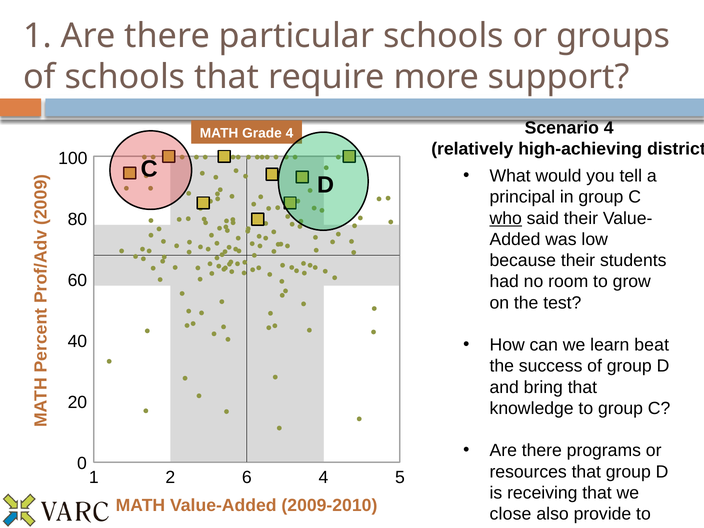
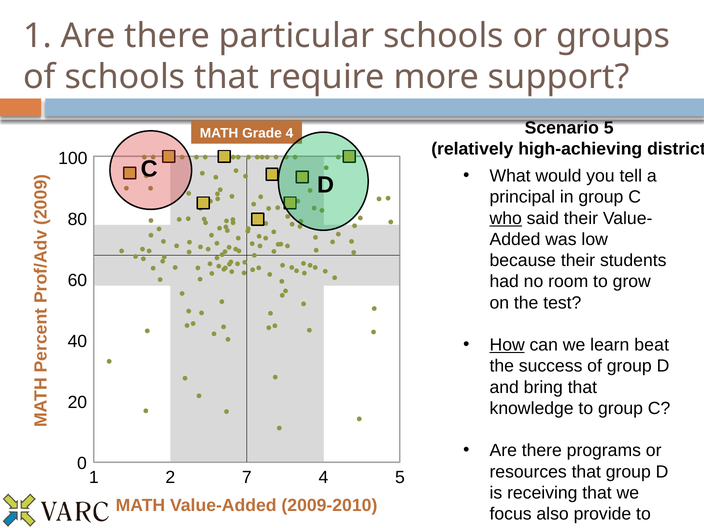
Scenario 4: 4 -> 5 (609, 128)
How underline: none -> present (507, 345)
6: 6 -> 7 (247, 478)
close: close -> focus (511, 514)
